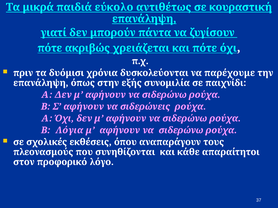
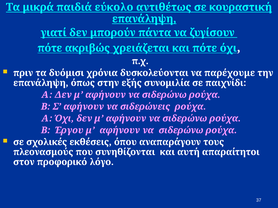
Λόγια: Λόγια -> Έργου (69, 130)
κάθε: κάθε -> αυτή (188, 152)
